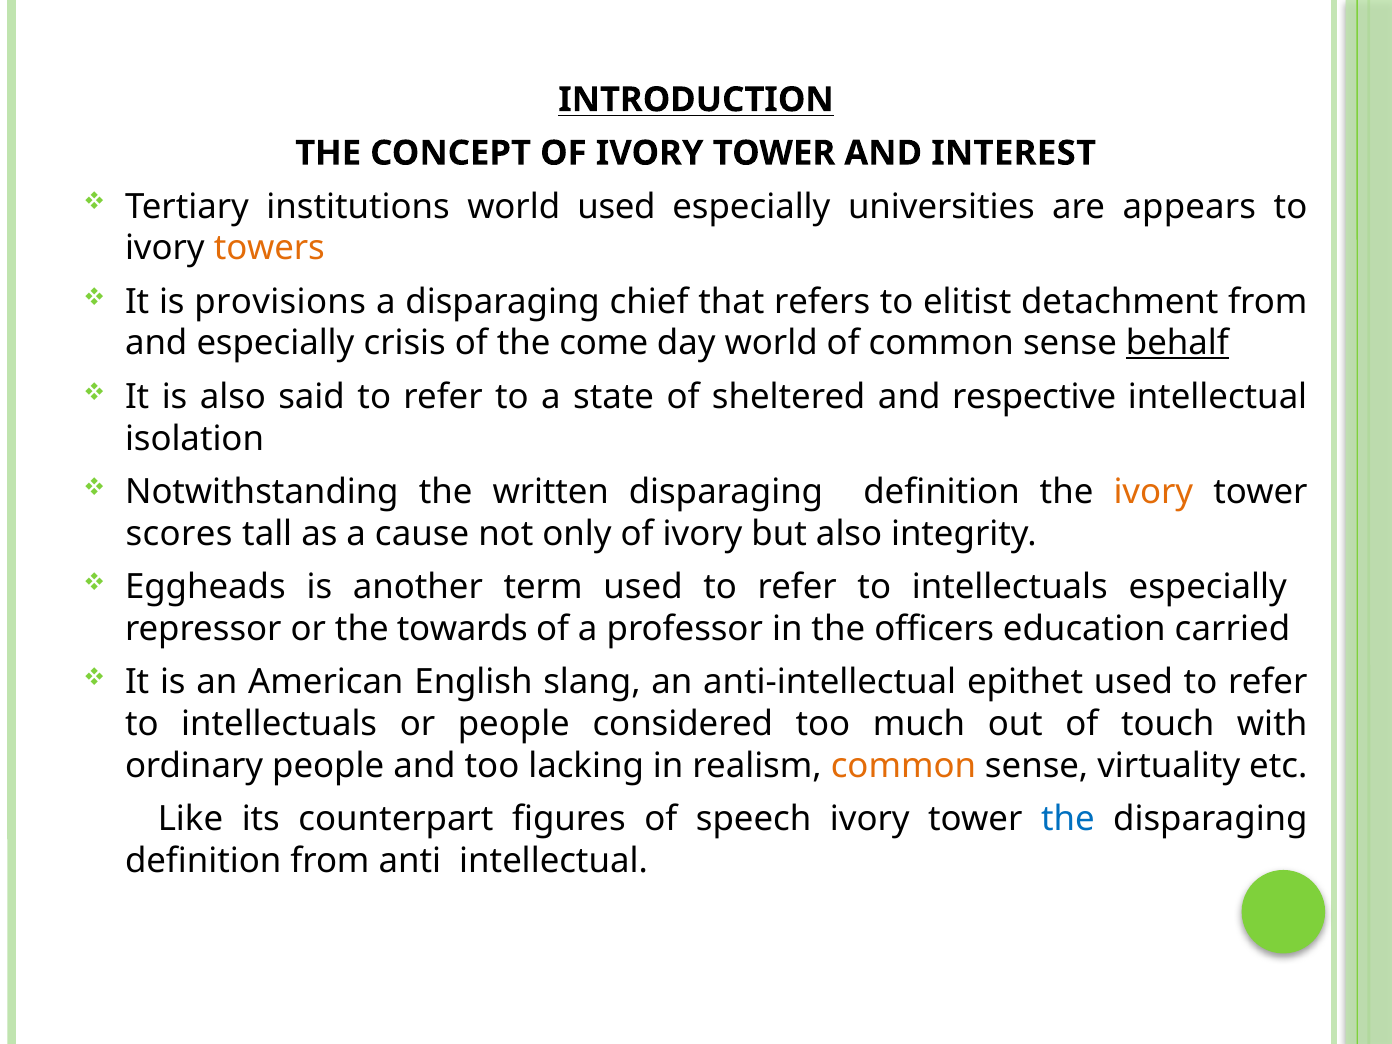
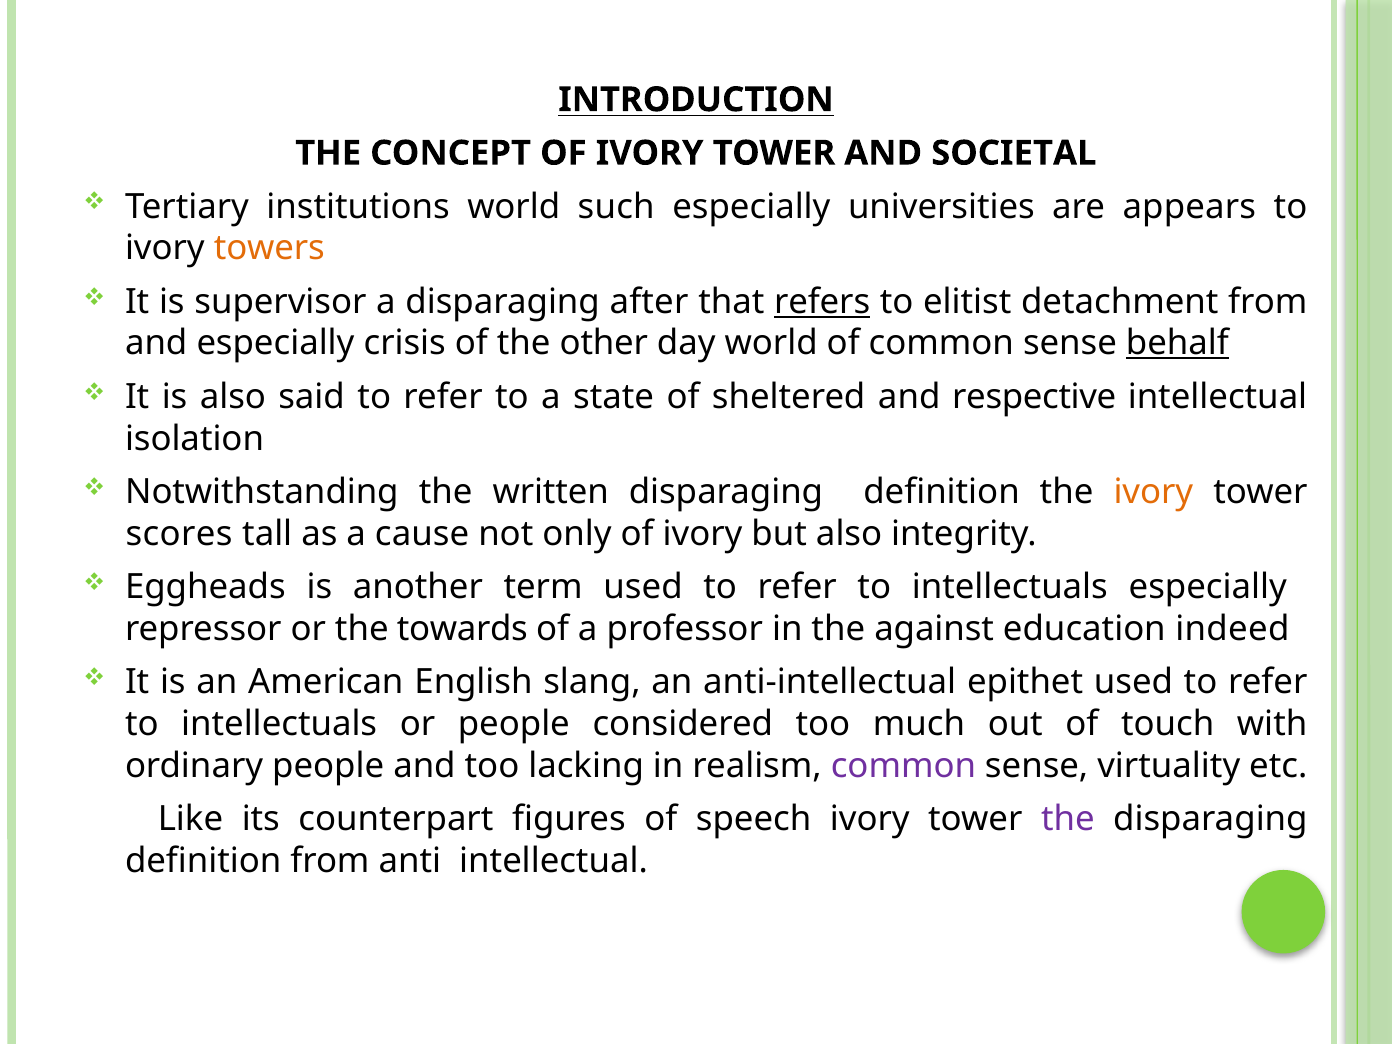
INTEREST: INTEREST -> SOCIETAL (1014, 153)
world used: used -> such (616, 207)
provisions: provisions -> supervisor (280, 302)
chief: chief -> after (649, 302)
refers underline: none -> present (822, 302)
come: come -> other (604, 343)
officers: officers -> against (934, 629)
carried: carried -> indeed (1232, 629)
common colour: orange -> purple (903, 766)
the colour: blue -> purple (1068, 819)
